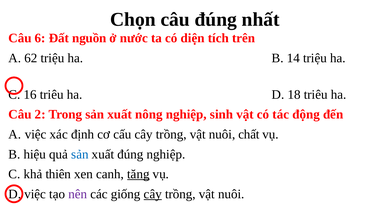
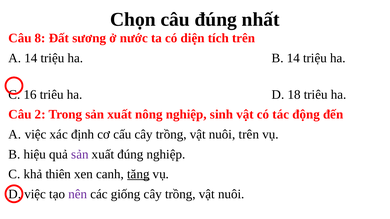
6: 6 -> 8 (40, 38)
nguồn: nguồn -> sương (89, 38)
A 62: 62 -> 14 (31, 58)
nuôi chất: chất -> trên (249, 135)
sản colour: blue -> purple (80, 154)
cây underline: present -> none (153, 194)
